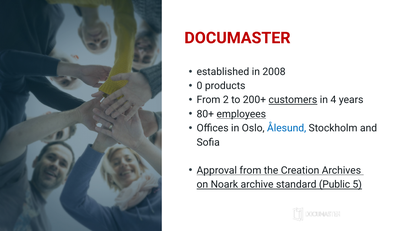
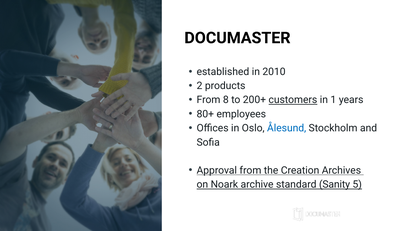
DOCUMASTER colour: red -> black (237, 38)
2008: 2008 -> 2010 (274, 72)
0: 0 -> 2 (200, 86)
2: 2 -> 8 (226, 100)
4: 4 -> 1 (333, 100)
employees underline: present -> none (241, 114)
Public: Public -> Sanity (335, 185)
